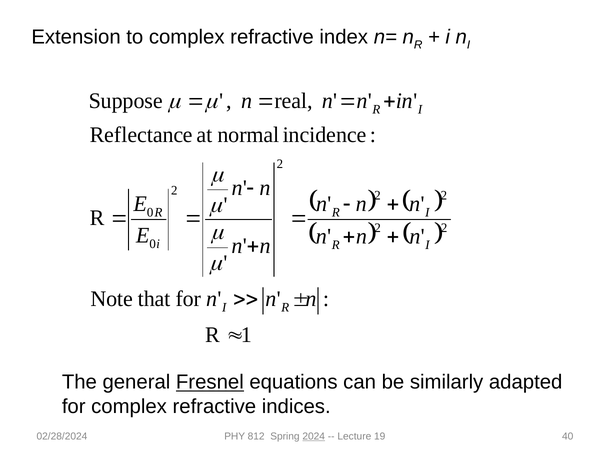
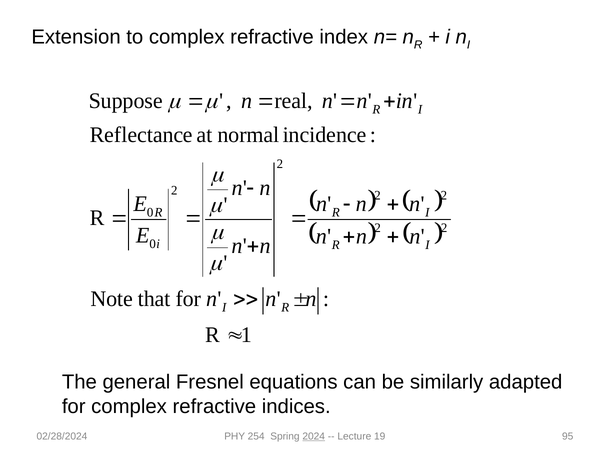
Fresnel underline: present -> none (210, 383)
812: 812 -> 254 (256, 437)
40: 40 -> 95 (568, 437)
